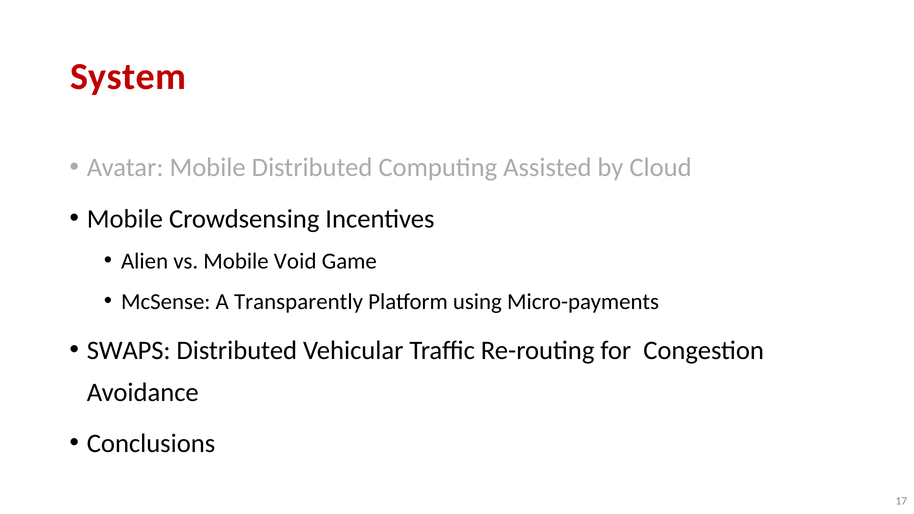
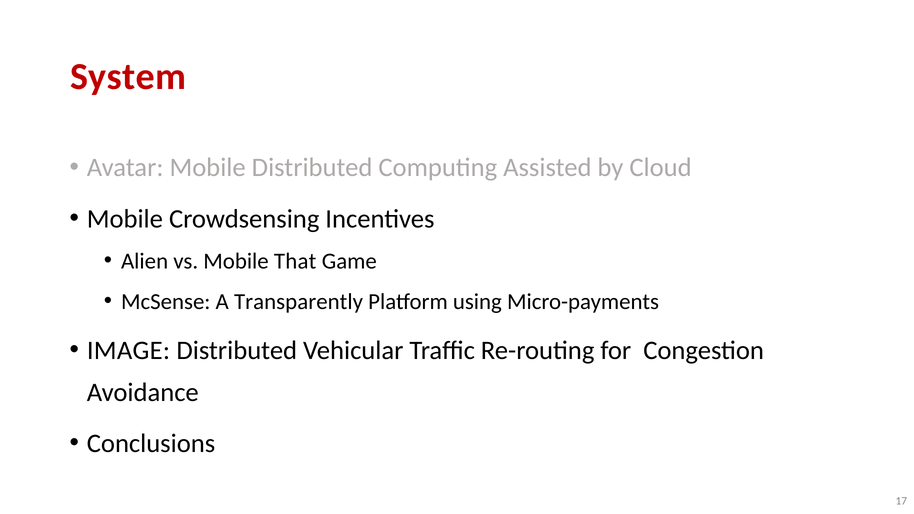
Void: Void -> That (295, 261)
SWAPS: SWAPS -> IMAGE (128, 351)
